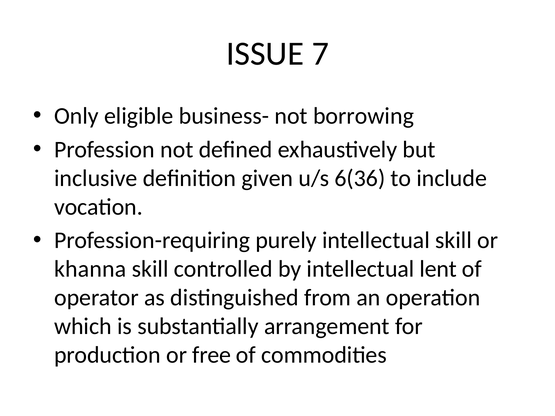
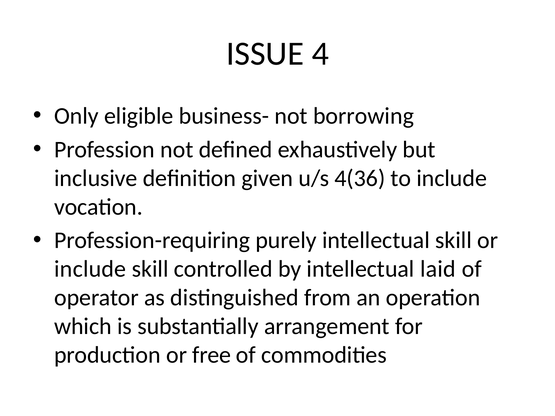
7: 7 -> 4 (320, 54)
6(36: 6(36 -> 4(36 (360, 178)
khanna: khanna -> include (90, 269)
lent: lent -> laid (438, 269)
